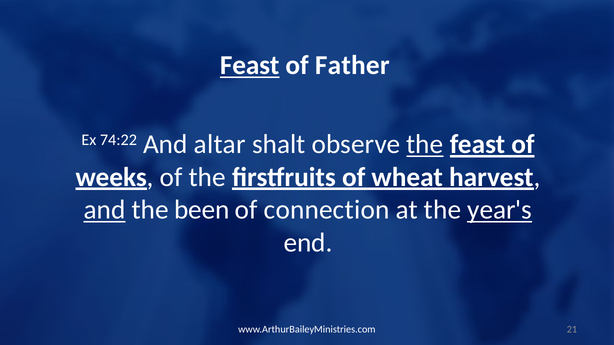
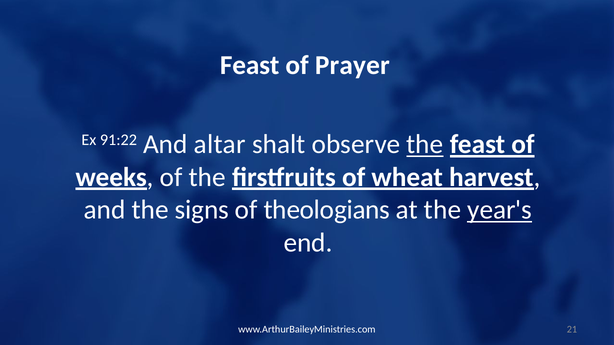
Feast underline: present -> none (250, 65)
Father: Father -> Prayer (352, 65)
74:22: 74:22 -> 91:22 (118, 140)
and underline: present -> none (105, 210)
been: been -> signs (202, 210)
connection: connection -> theologians (327, 210)
